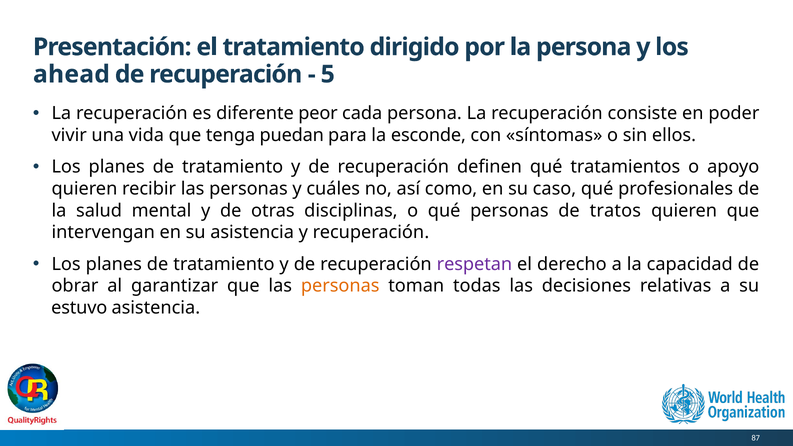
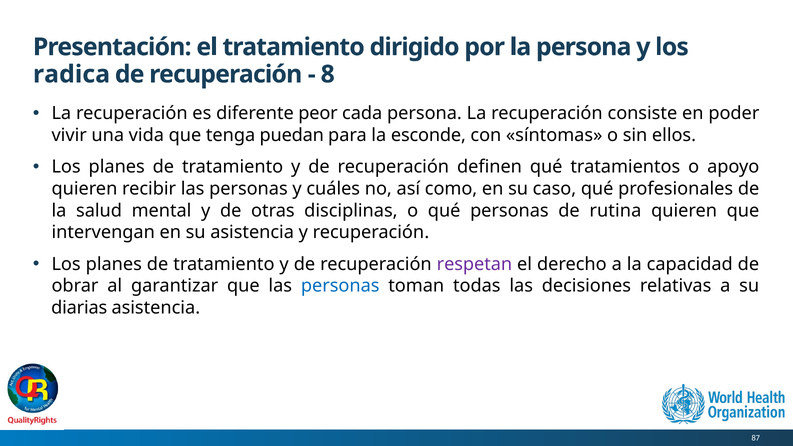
ahead: ahead -> radica (72, 74)
5: 5 -> 8 (328, 74)
tratos: tratos -> rutina (615, 211)
personas colour: orange -> blue (340, 286)
estuvo: estuvo -> diarias (79, 308)
